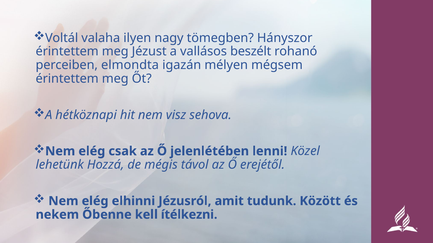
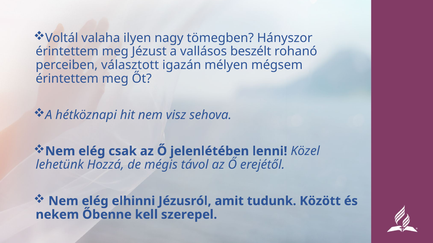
elmondta: elmondta -> választott (130, 65)
ítélkezni: ítélkezni -> szerepel (189, 215)
